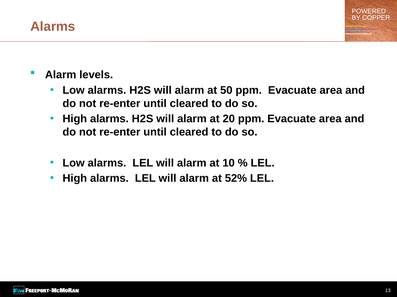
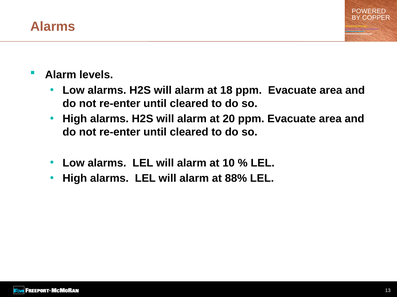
50: 50 -> 18 (226, 90)
52%: 52% -> 88% (236, 179)
